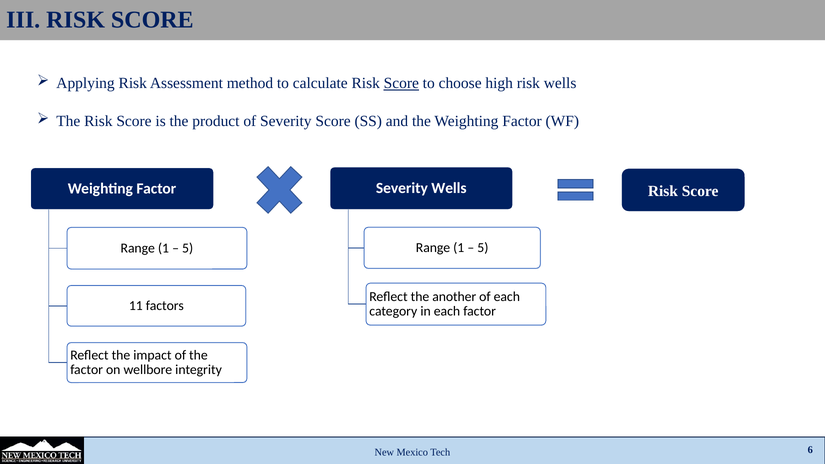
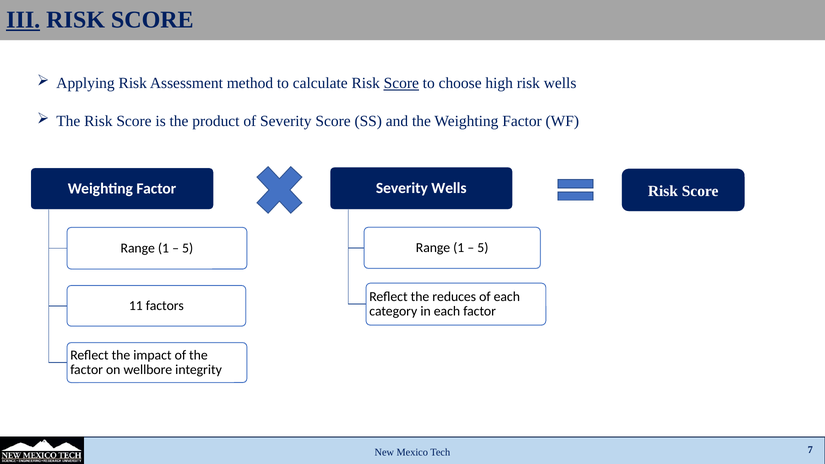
III underline: none -> present (23, 20)
another: another -> reduces (454, 297)
6: 6 -> 7 (810, 450)
